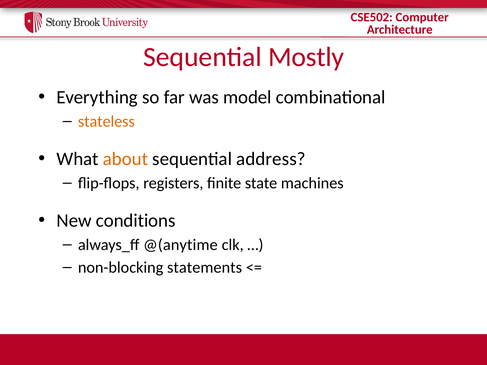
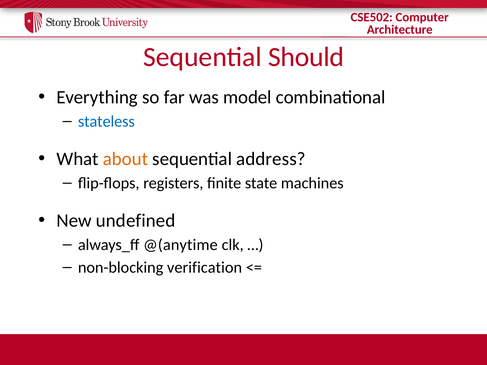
Mostly: Mostly -> Should (306, 57)
stateless colour: orange -> blue (106, 122)
conditions: conditions -> undefined (136, 221)
statements: statements -> verification (205, 268)
